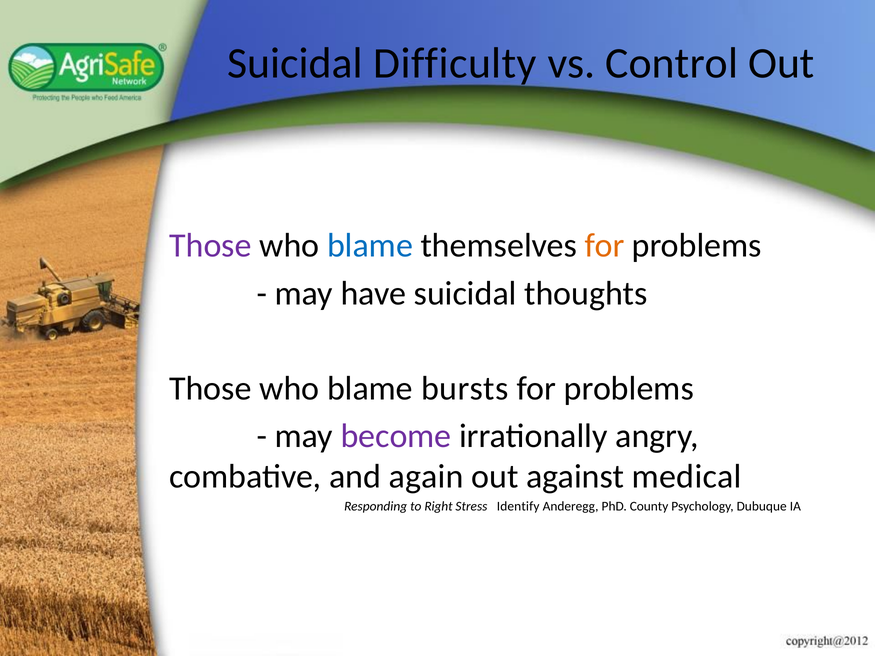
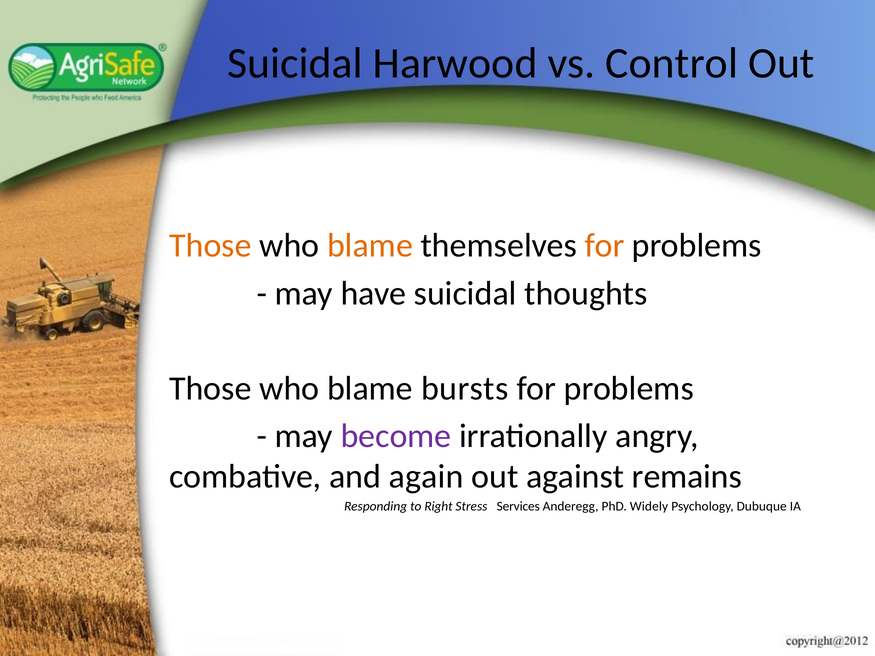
Difficulty: Difficulty -> Harwood (455, 64)
Those colour: purple -> orange (210, 246)
blame colour: blue -> orange (370, 246)
medical: medical -> remains (687, 477)
Identify: Identify -> Services (518, 507)
County: County -> Widely (649, 507)
